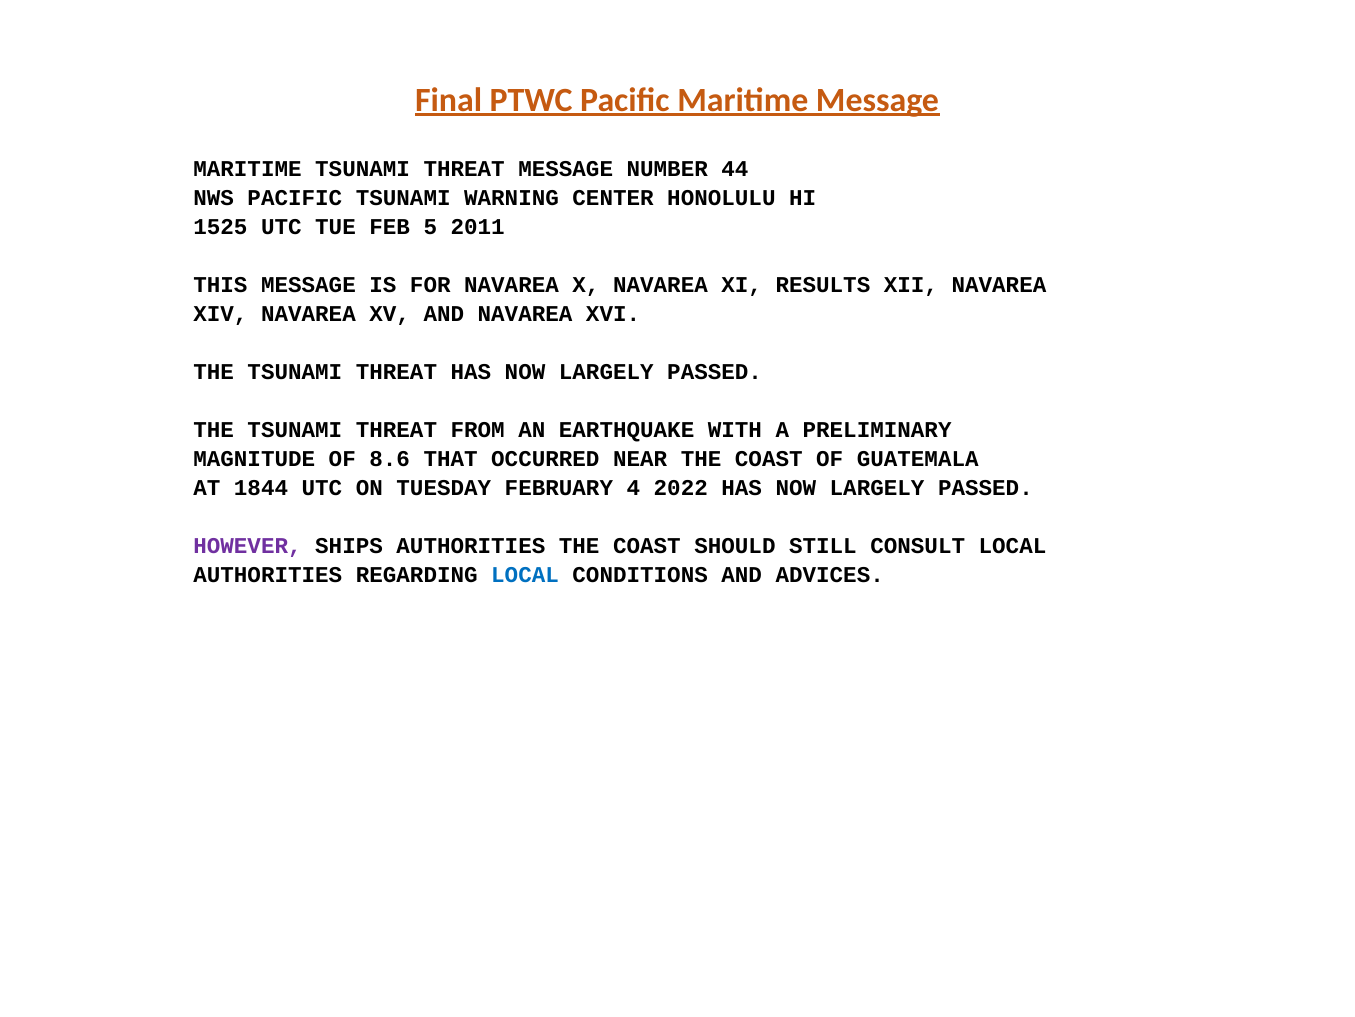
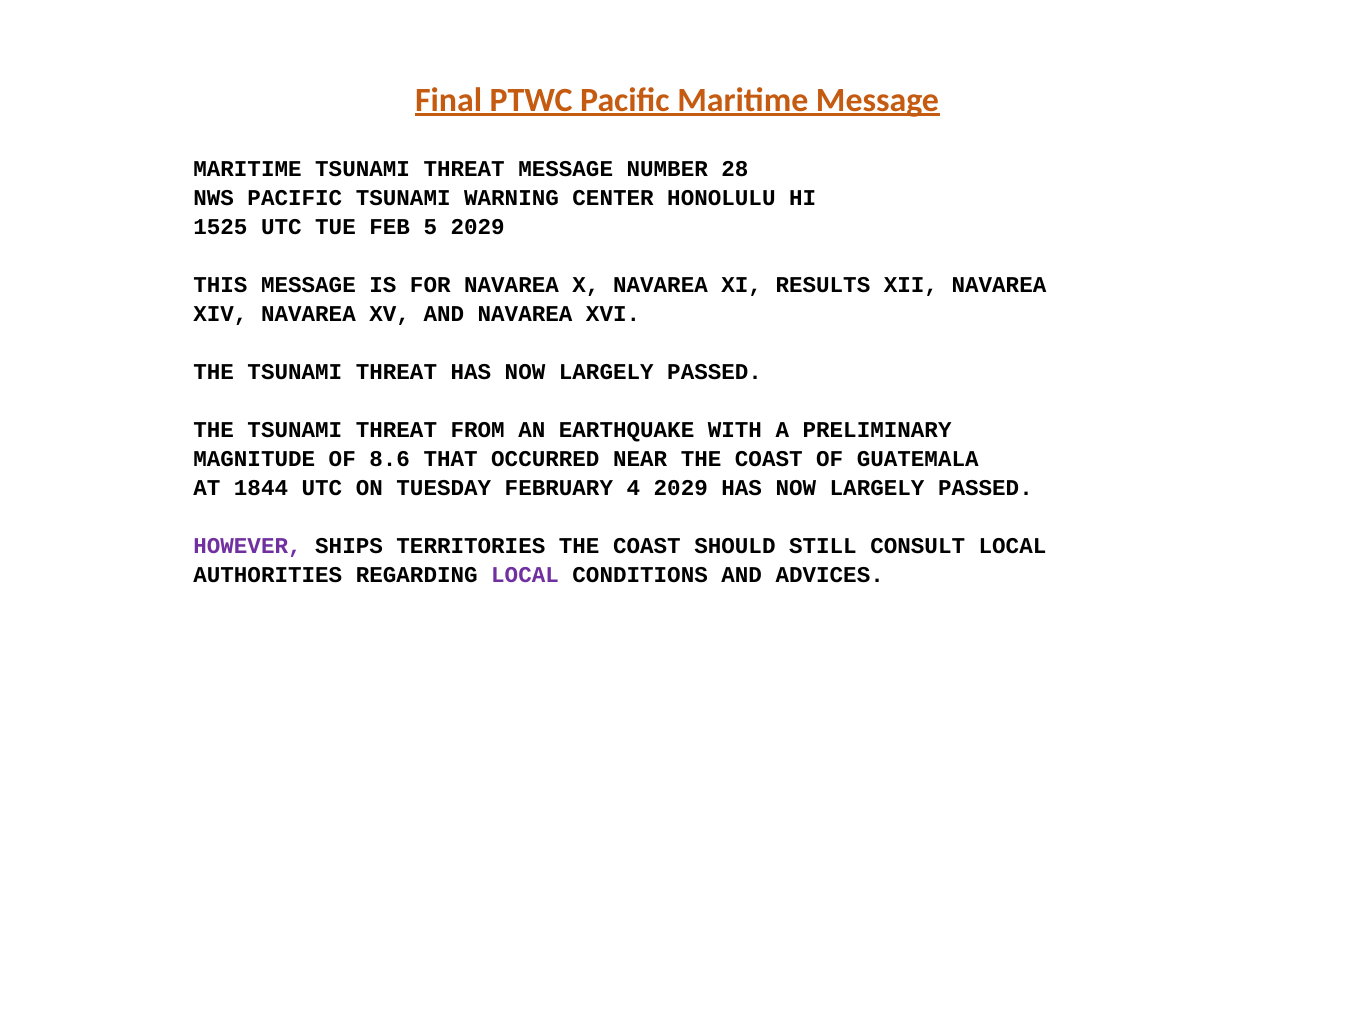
44: 44 -> 28 (735, 169)
5 2011: 2011 -> 2029 (478, 227)
4 2022: 2022 -> 2029 (681, 487)
SHIPS AUTHORITIES: AUTHORITIES -> TERRITORIES (471, 545)
LOCAL colour: blue -> purple (525, 574)
